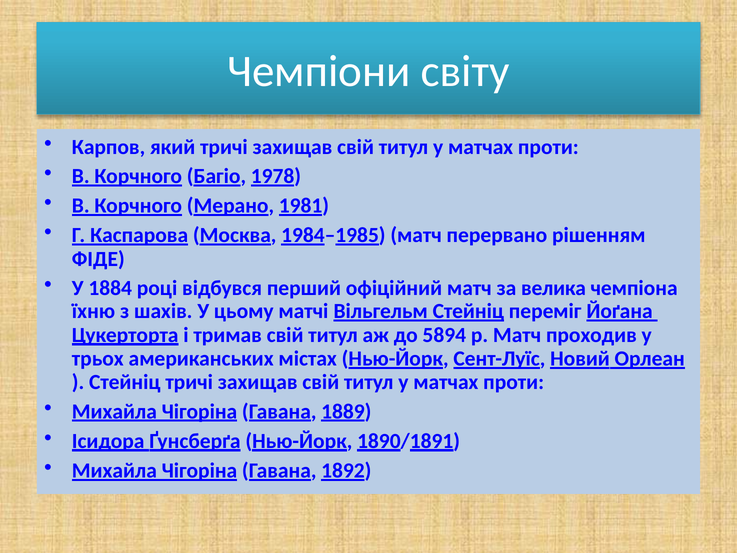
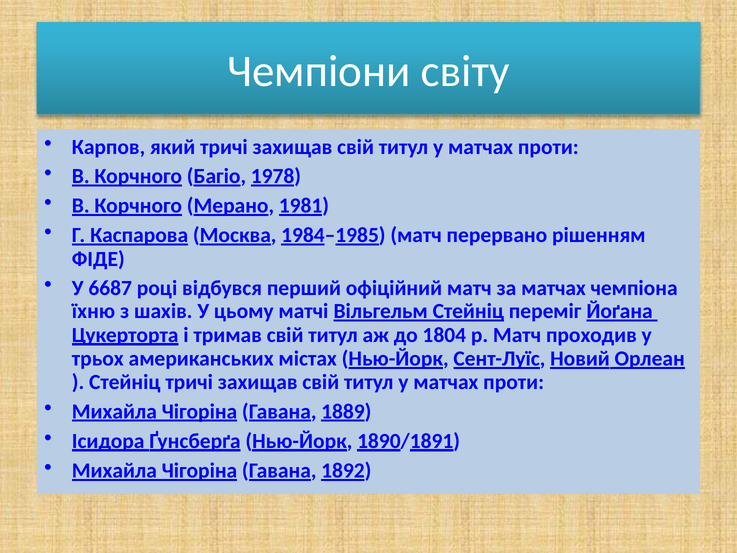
1884: 1884 -> 6687 (110, 288)
за велика: велика -> матчах (553, 288)
5894: 5894 -> 1804 (444, 335)
